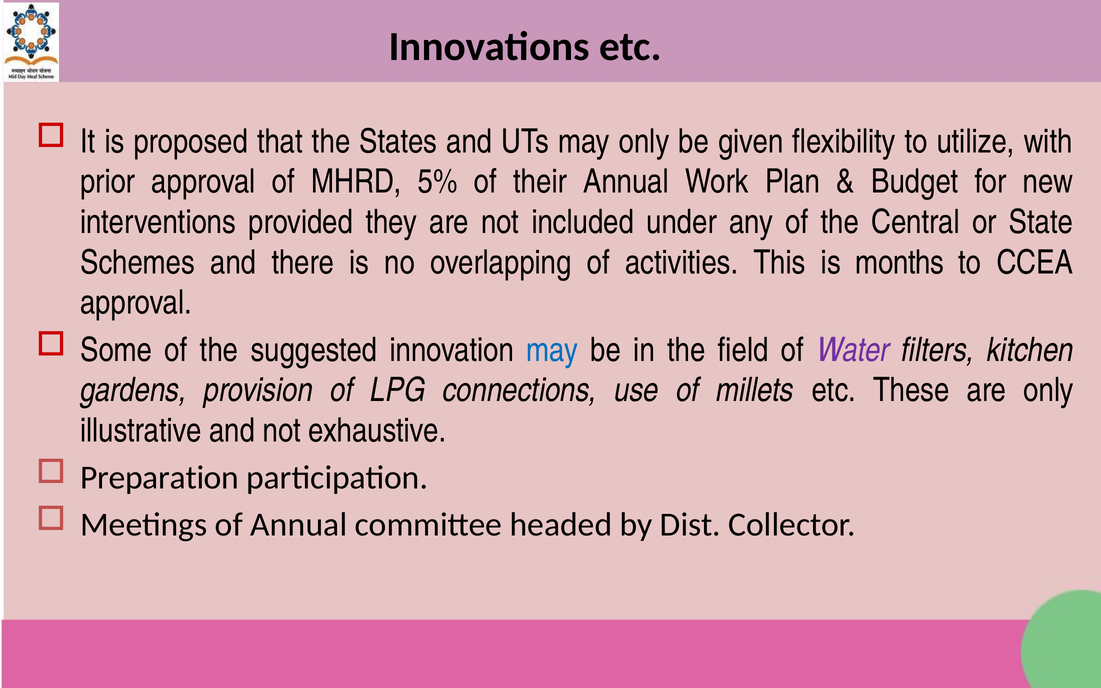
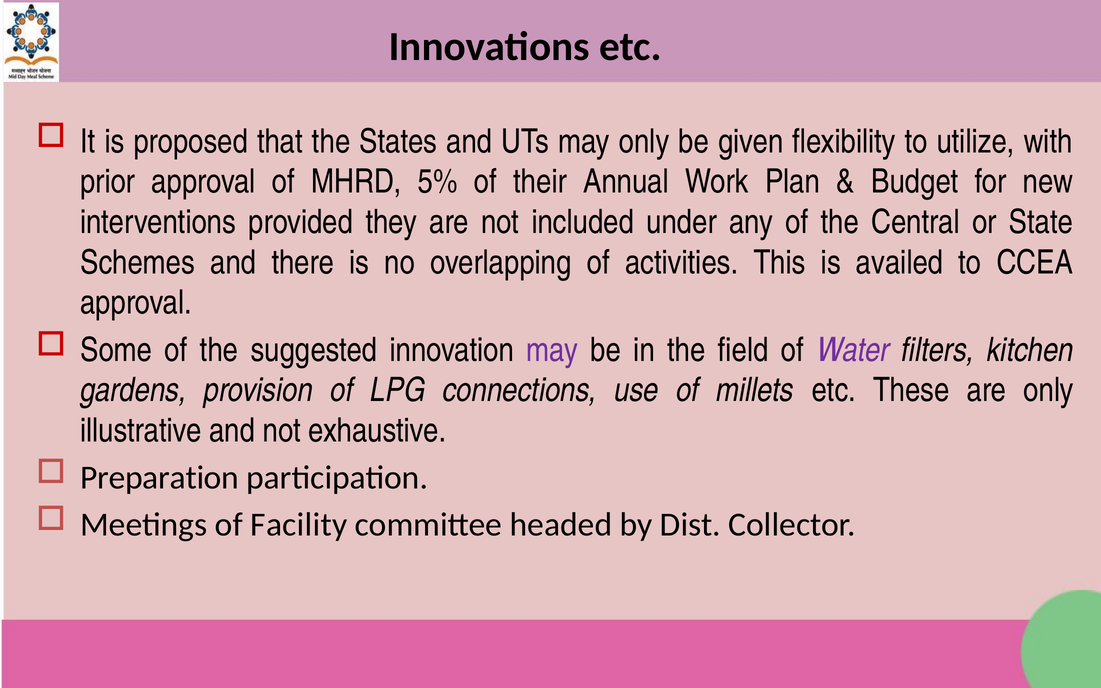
months: months -> availed (900, 263)
may colour: blue -> purple (552, 350)
of Annual: Annual -> Facility (299, 525)
